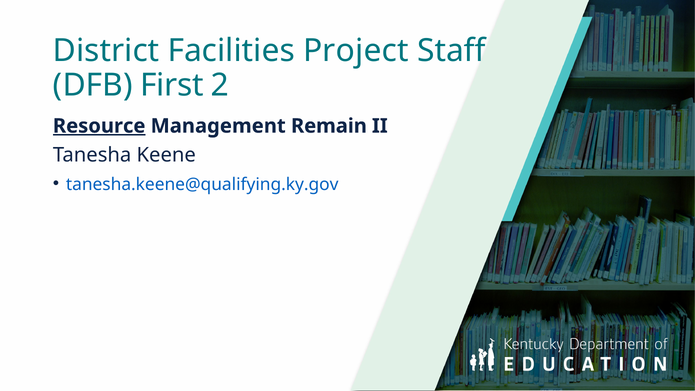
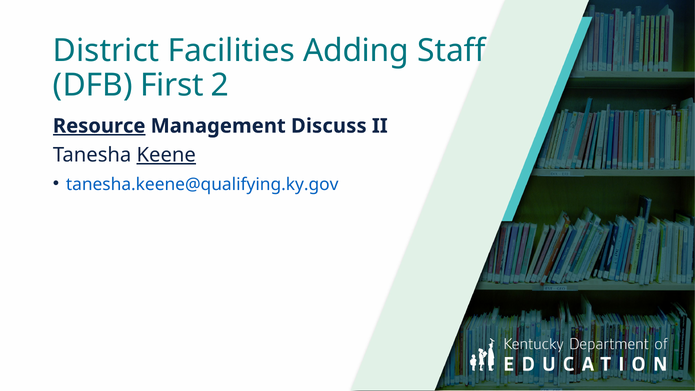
Project: Project -> Adding (356, 51)
Remain: Remain -> Discuss (329, 126)
Keene underline: none -> present (166, 155)
